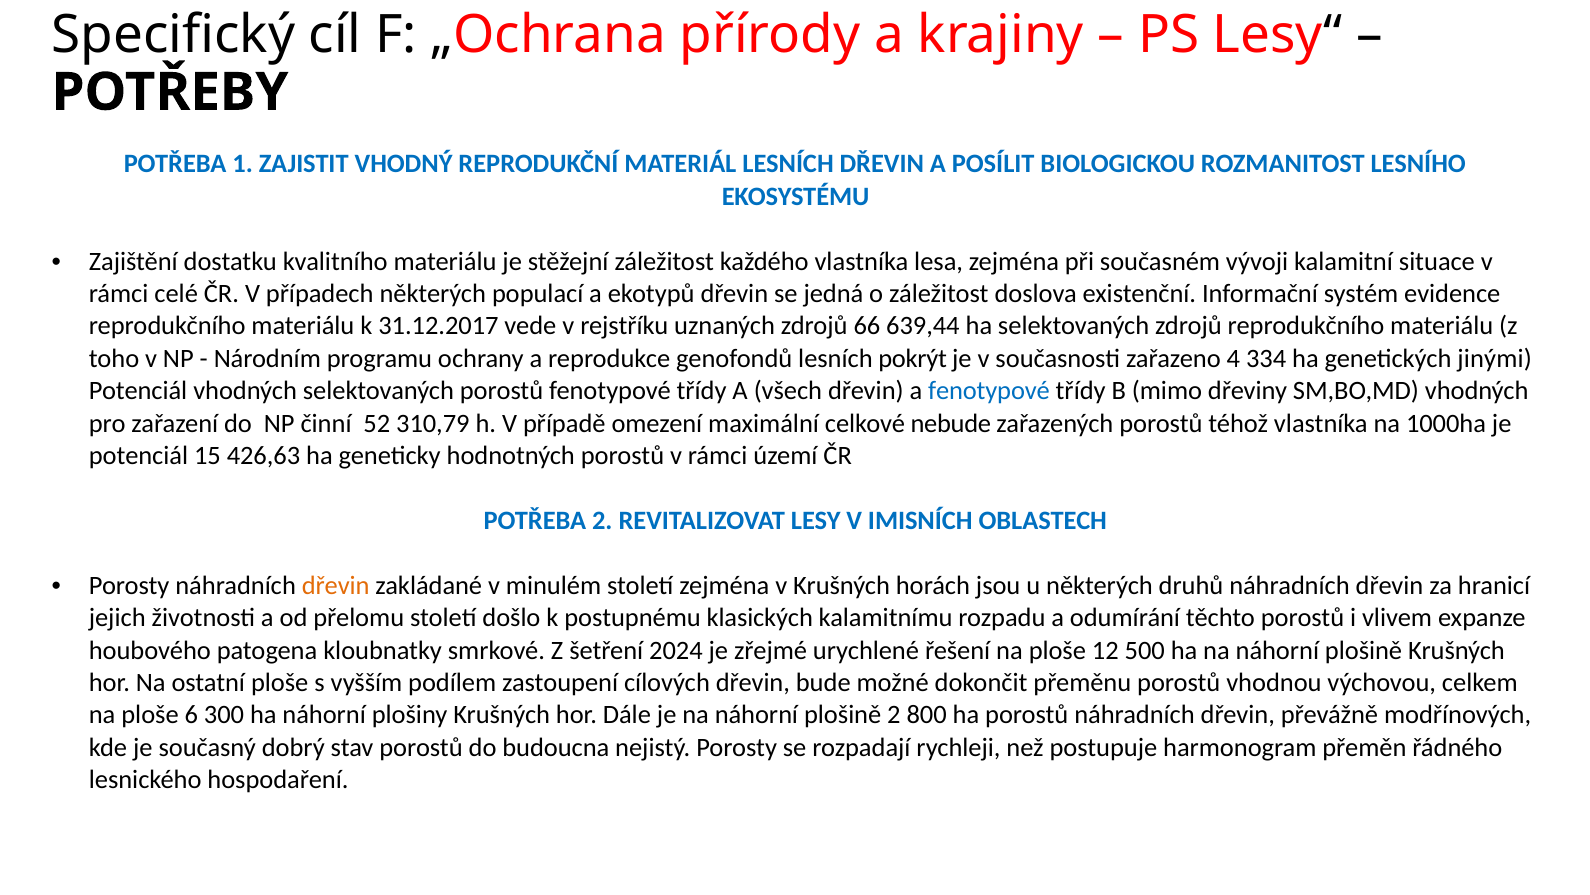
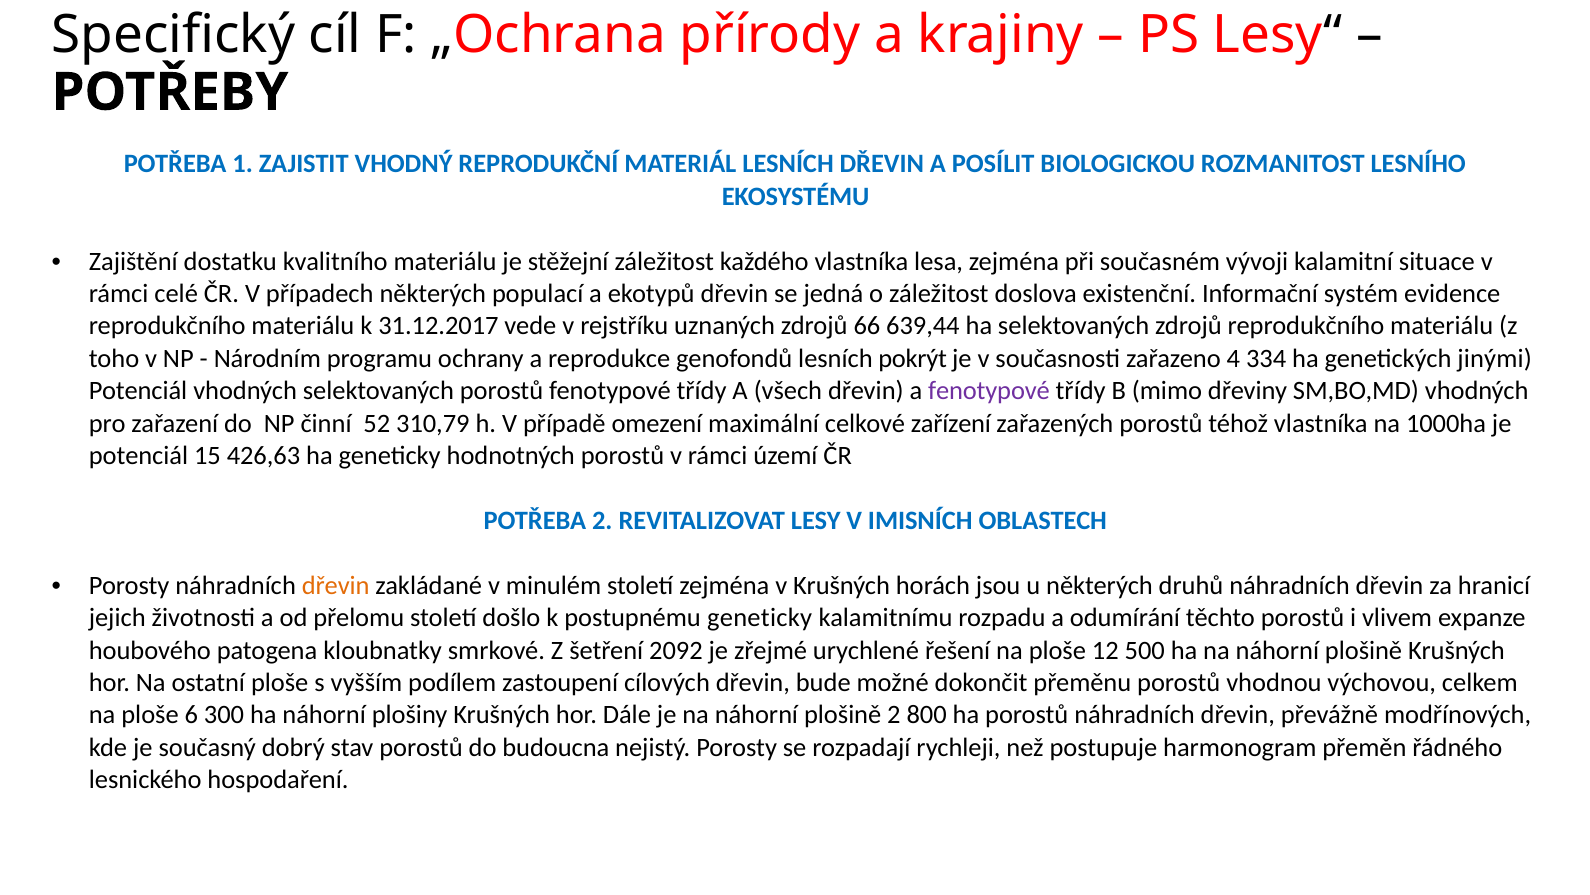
fenotypové colour: blue -> purple (989, 391)
nebude: nebude -> zařízení (951, 423)
postupnému klasických: klasických -> geneticky (760, 618)
2024: 2024 -> 2092 (676, 650)
